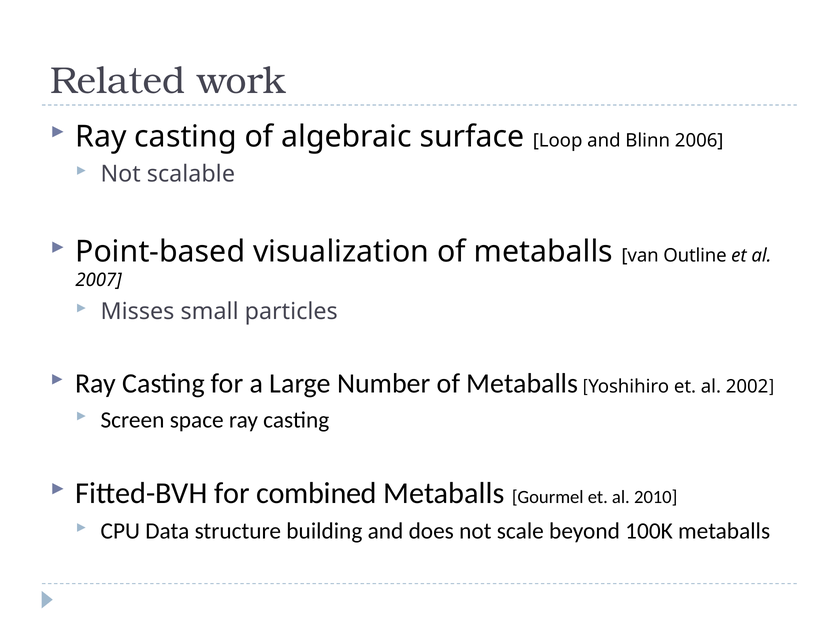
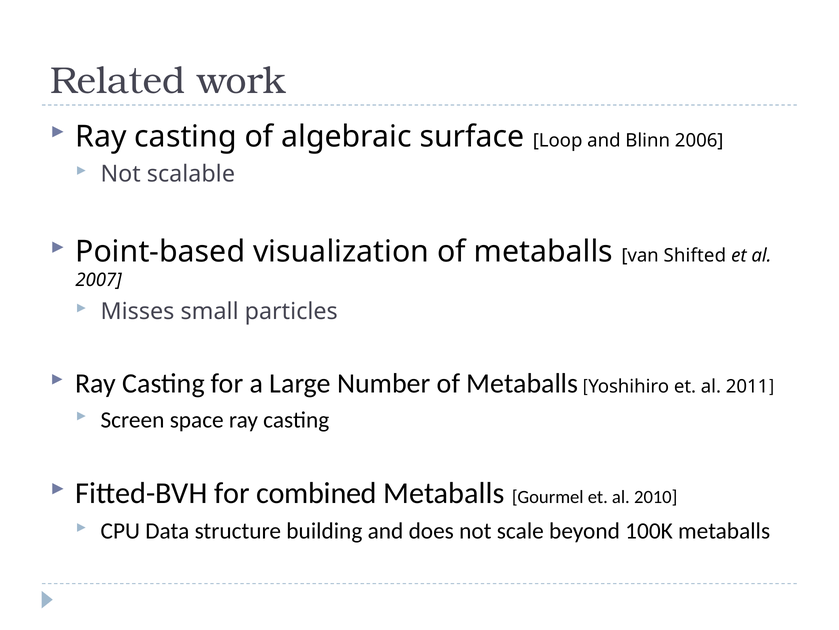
Outline: Outline -> Shifted (695, 255)
2002: 2002 -> 2011 (747, 386)
